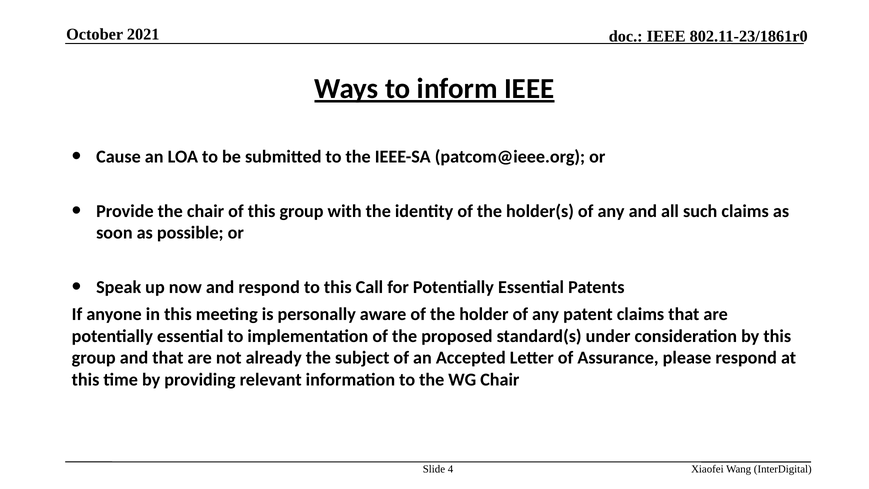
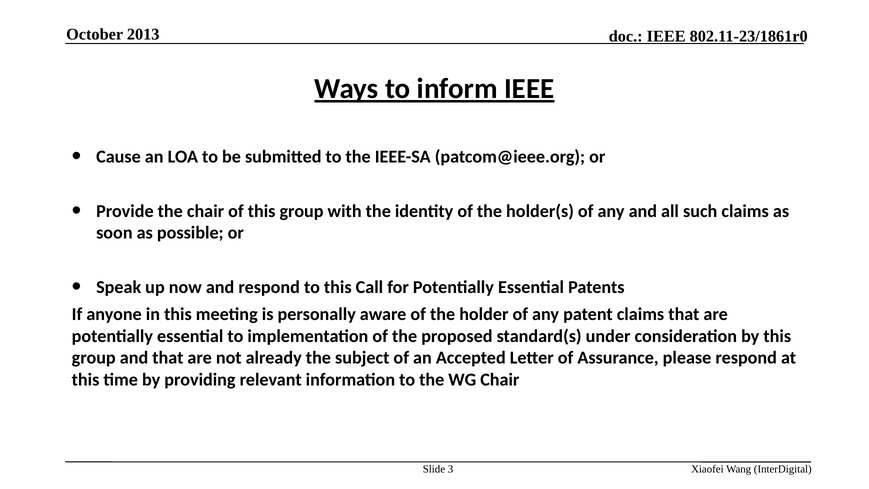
2021: 2021 -> 2013 (143, 35)
4: 4 -> 3 (451, 469)
